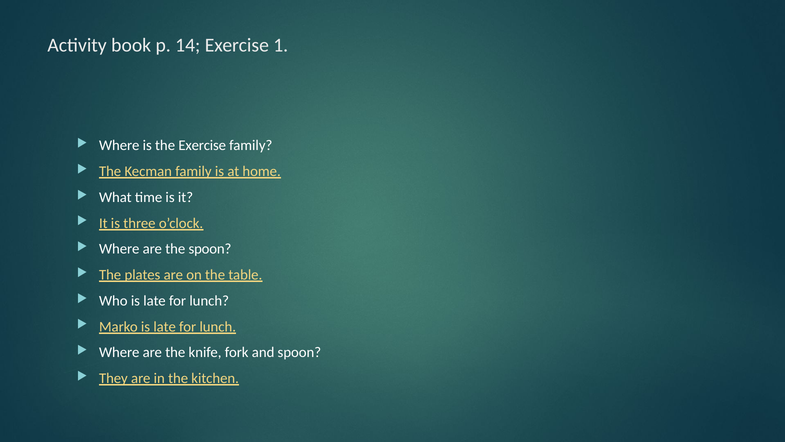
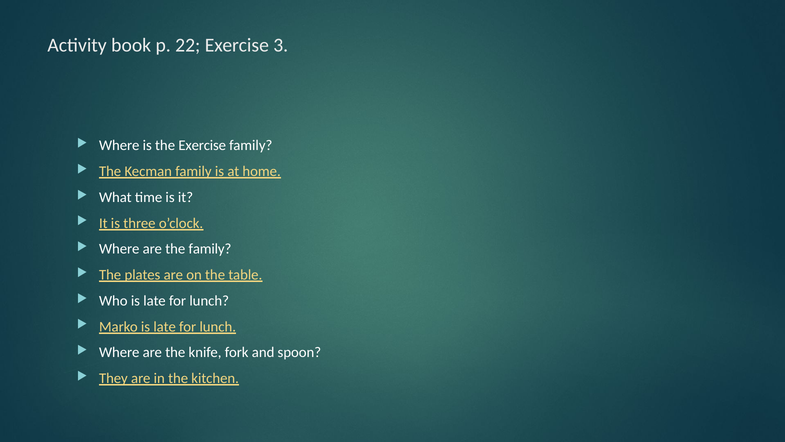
14: 14 -> 22 (188, 45)
1: 1 -> 3 (281, 45)
the spoon: spoon -> family (210, 249)
